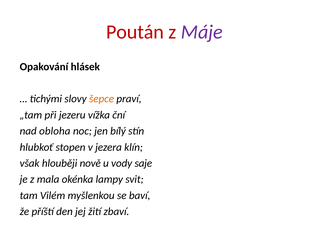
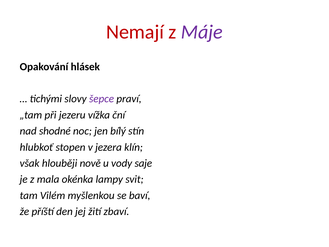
Poután: Poután -> Nemají (135, 32)
šepce colour: orange -> purple (102, 99)
obloha: obloha -> shodné (55, 131)
